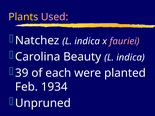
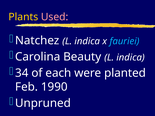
fauriei colour: pink -> light blue (125, 41)
39: 39 -> 34 (22, 73)
1934: 1934 -> 1990 (54, 87)
